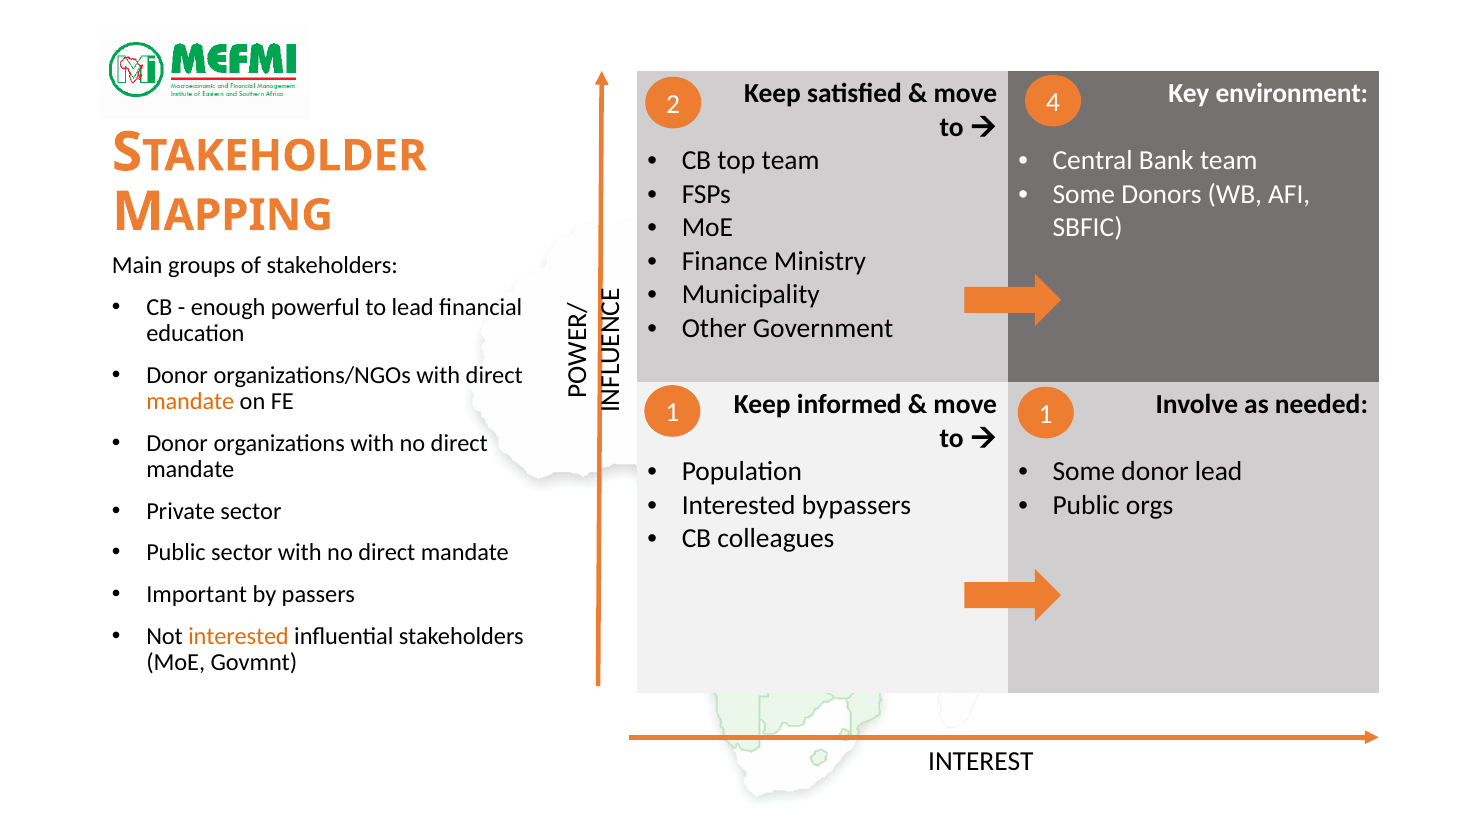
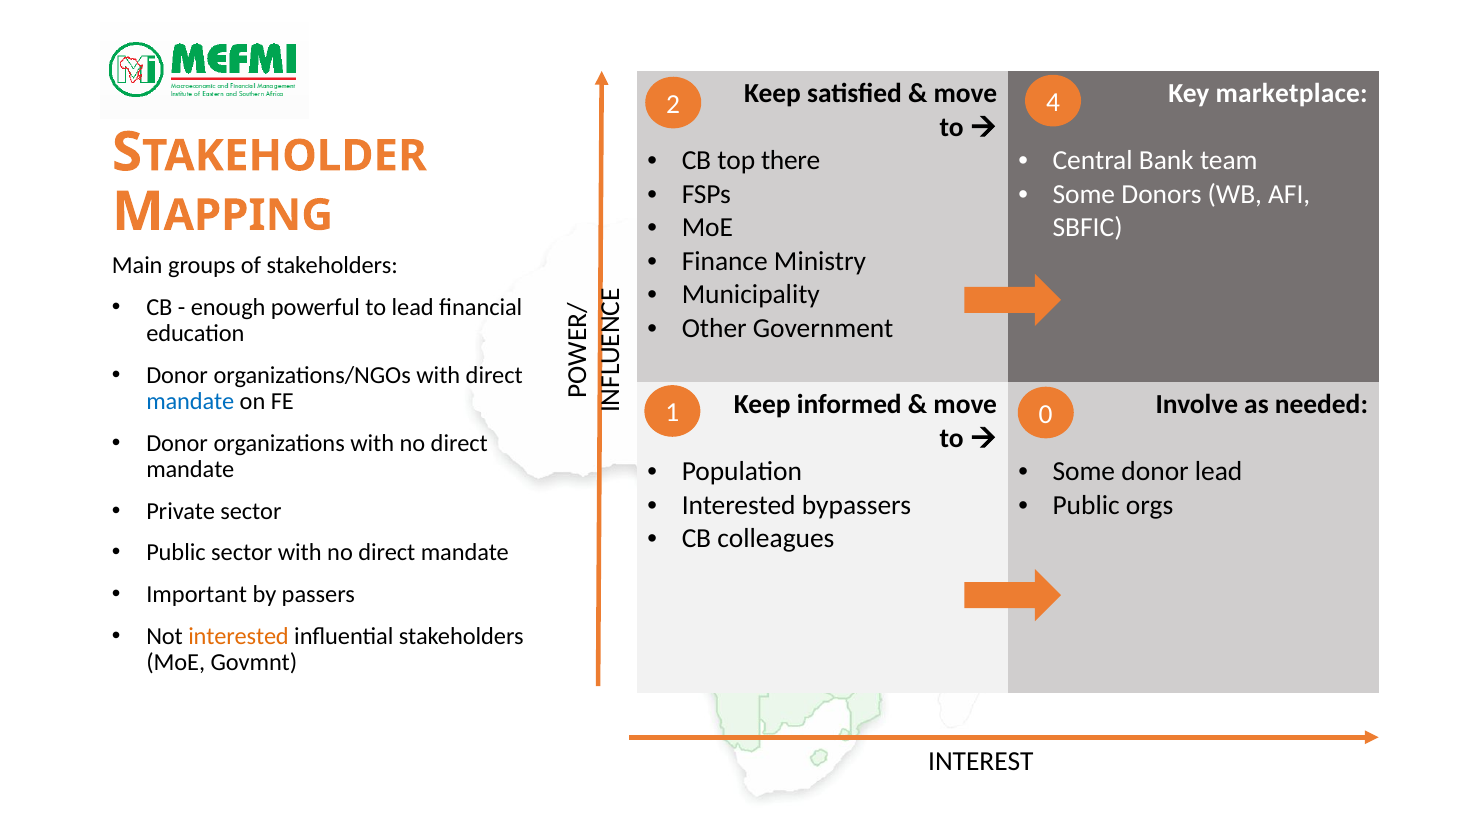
environment: environment -> marketplace (1292, 94)
top team: team -> there (791, 161)
mandate colour: orange -> blue (190, 402)
1 1: 1 -> 0 (1046, 414)
